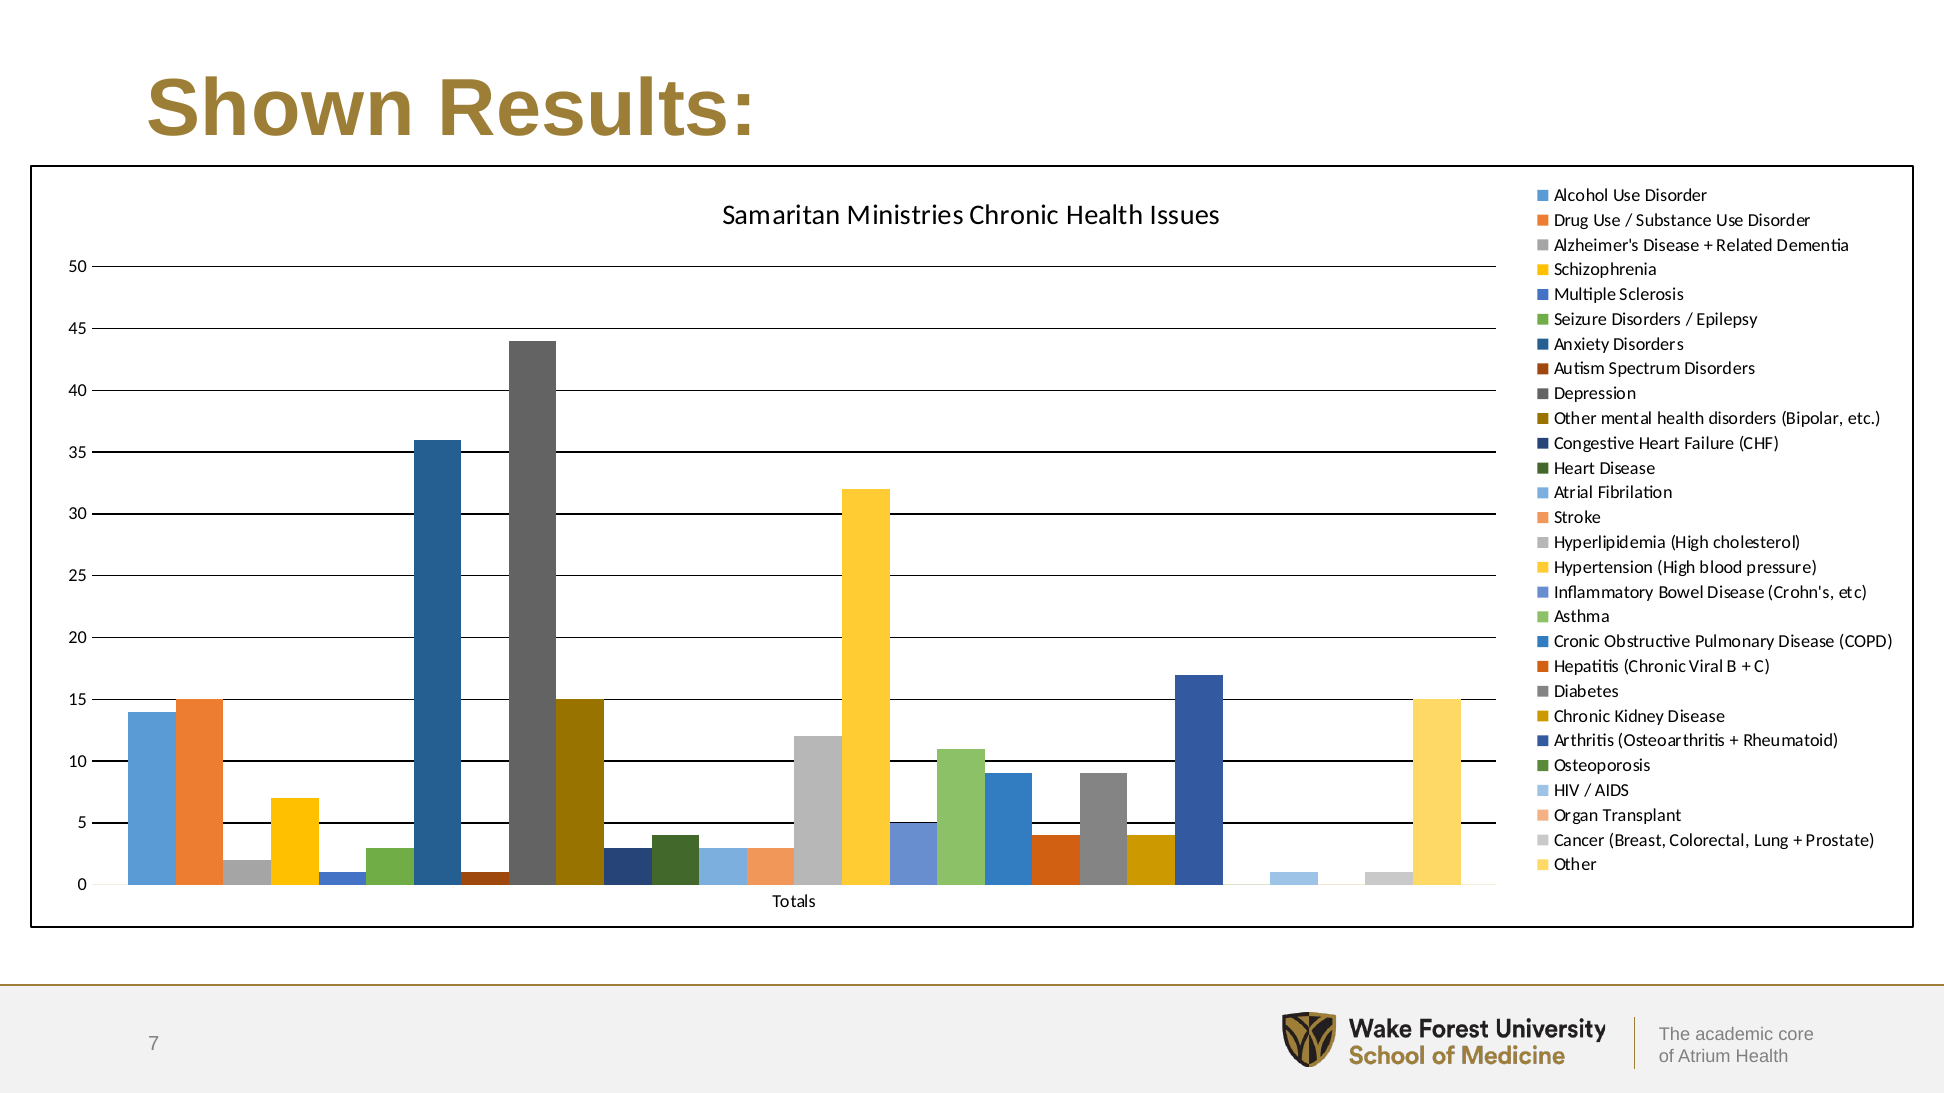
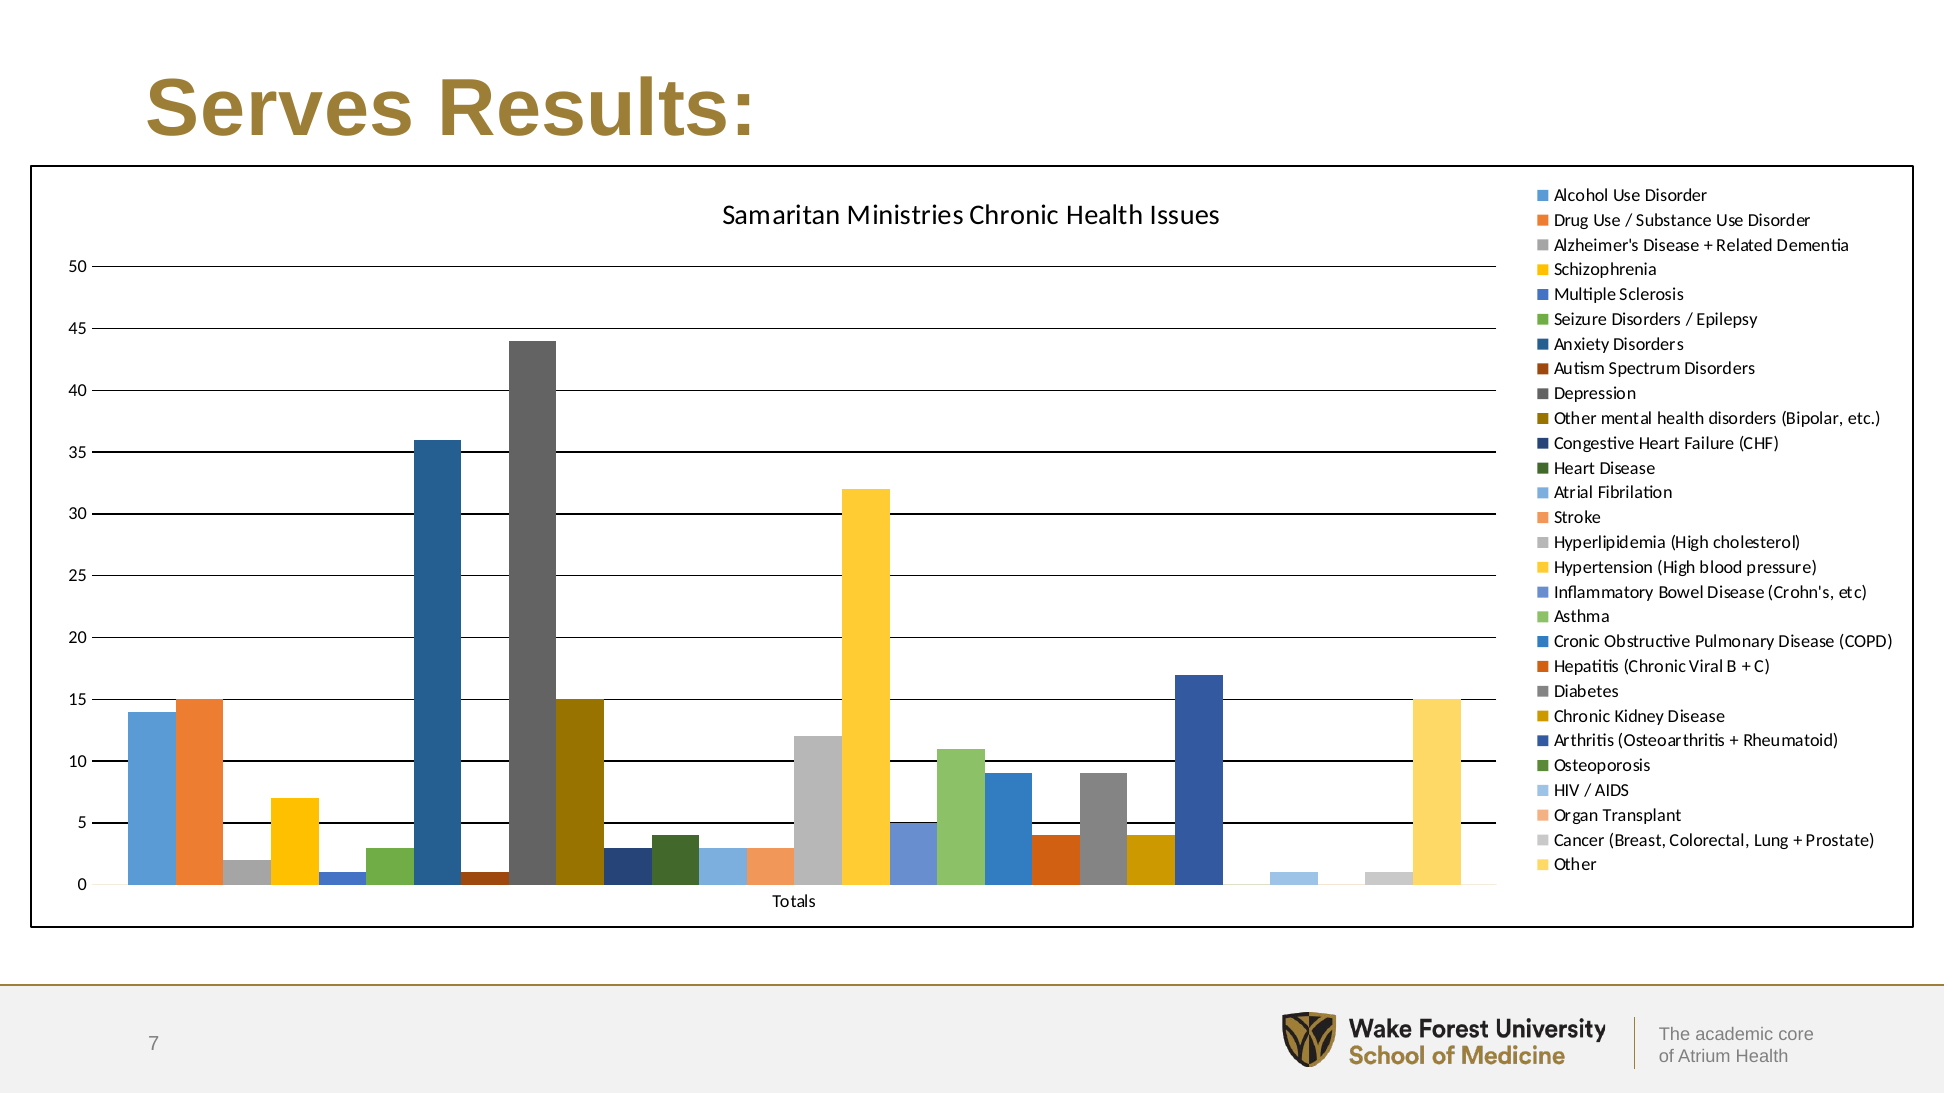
Shown: Shown -> Serves (280, 109)
